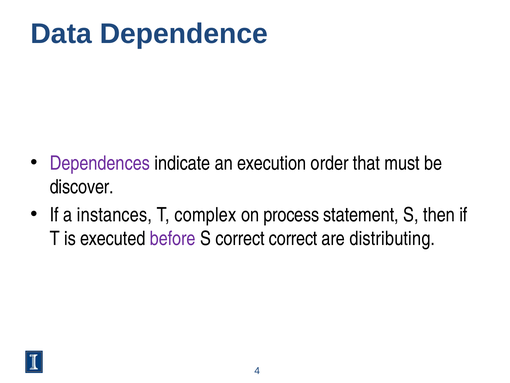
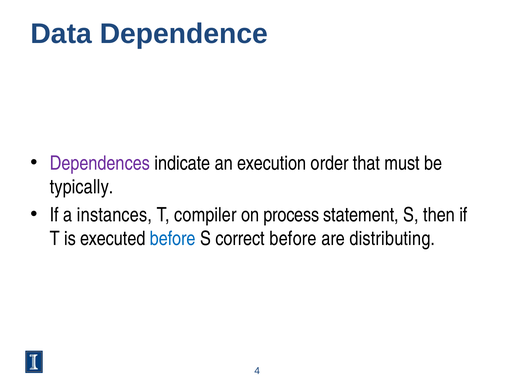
discover: discover -> typically (82, 187)
complex: complex -> compiler (205, 215)
before colour: purple -> blue (173, 238)
correct correct: correct -> before (293, 238)
